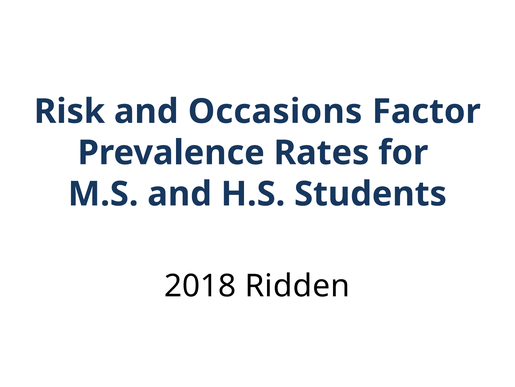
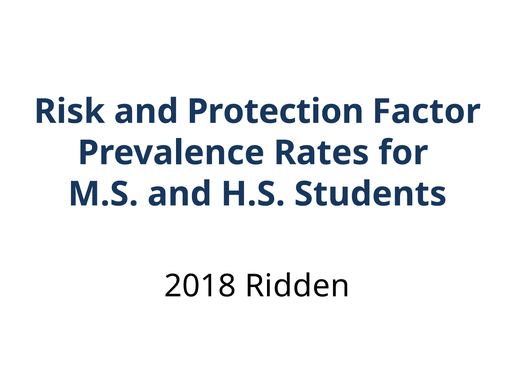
Occasions: Occasions -> Protection (275, 111)
